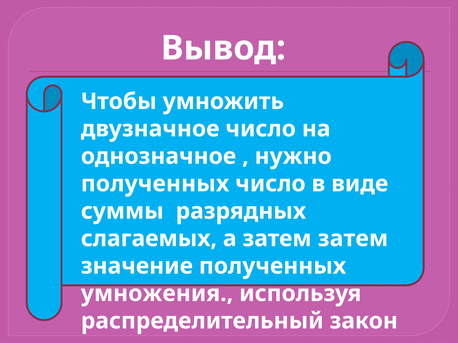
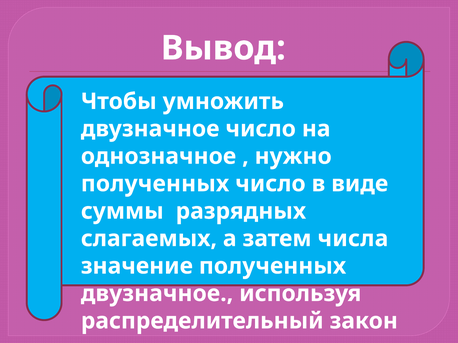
затем затем: затем -> числа (353, 239)
умножения: умножения -> двузначное (157, 294)
